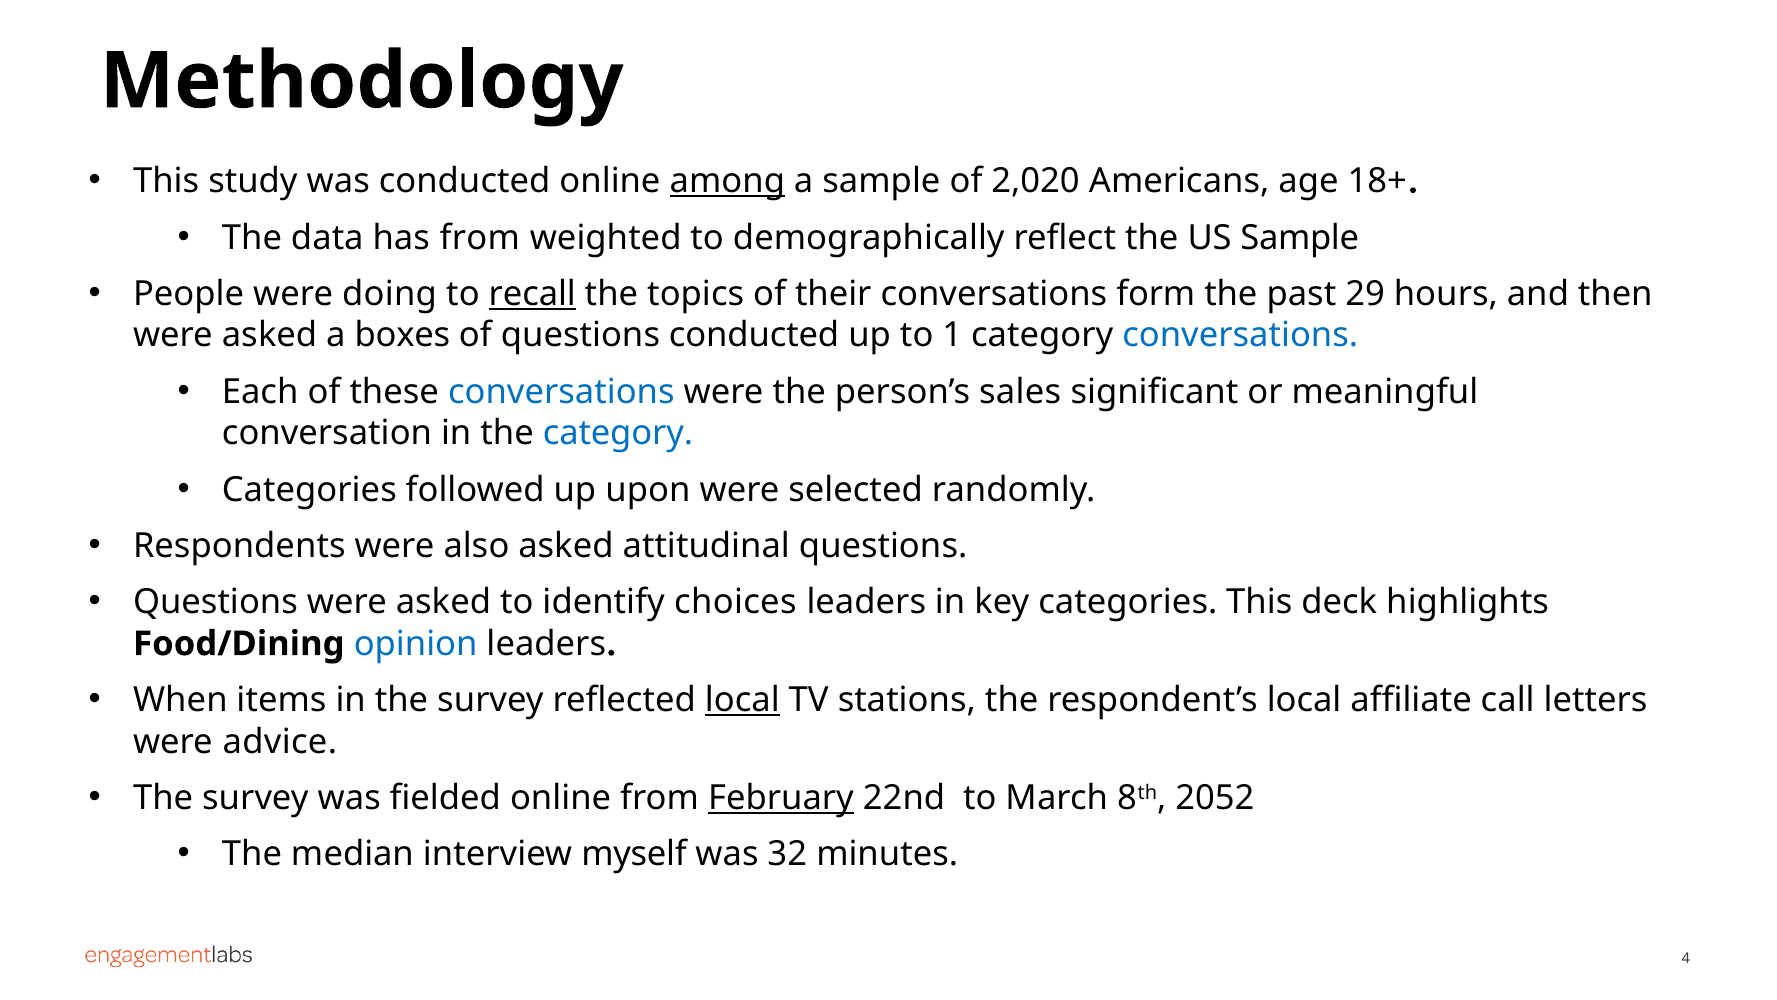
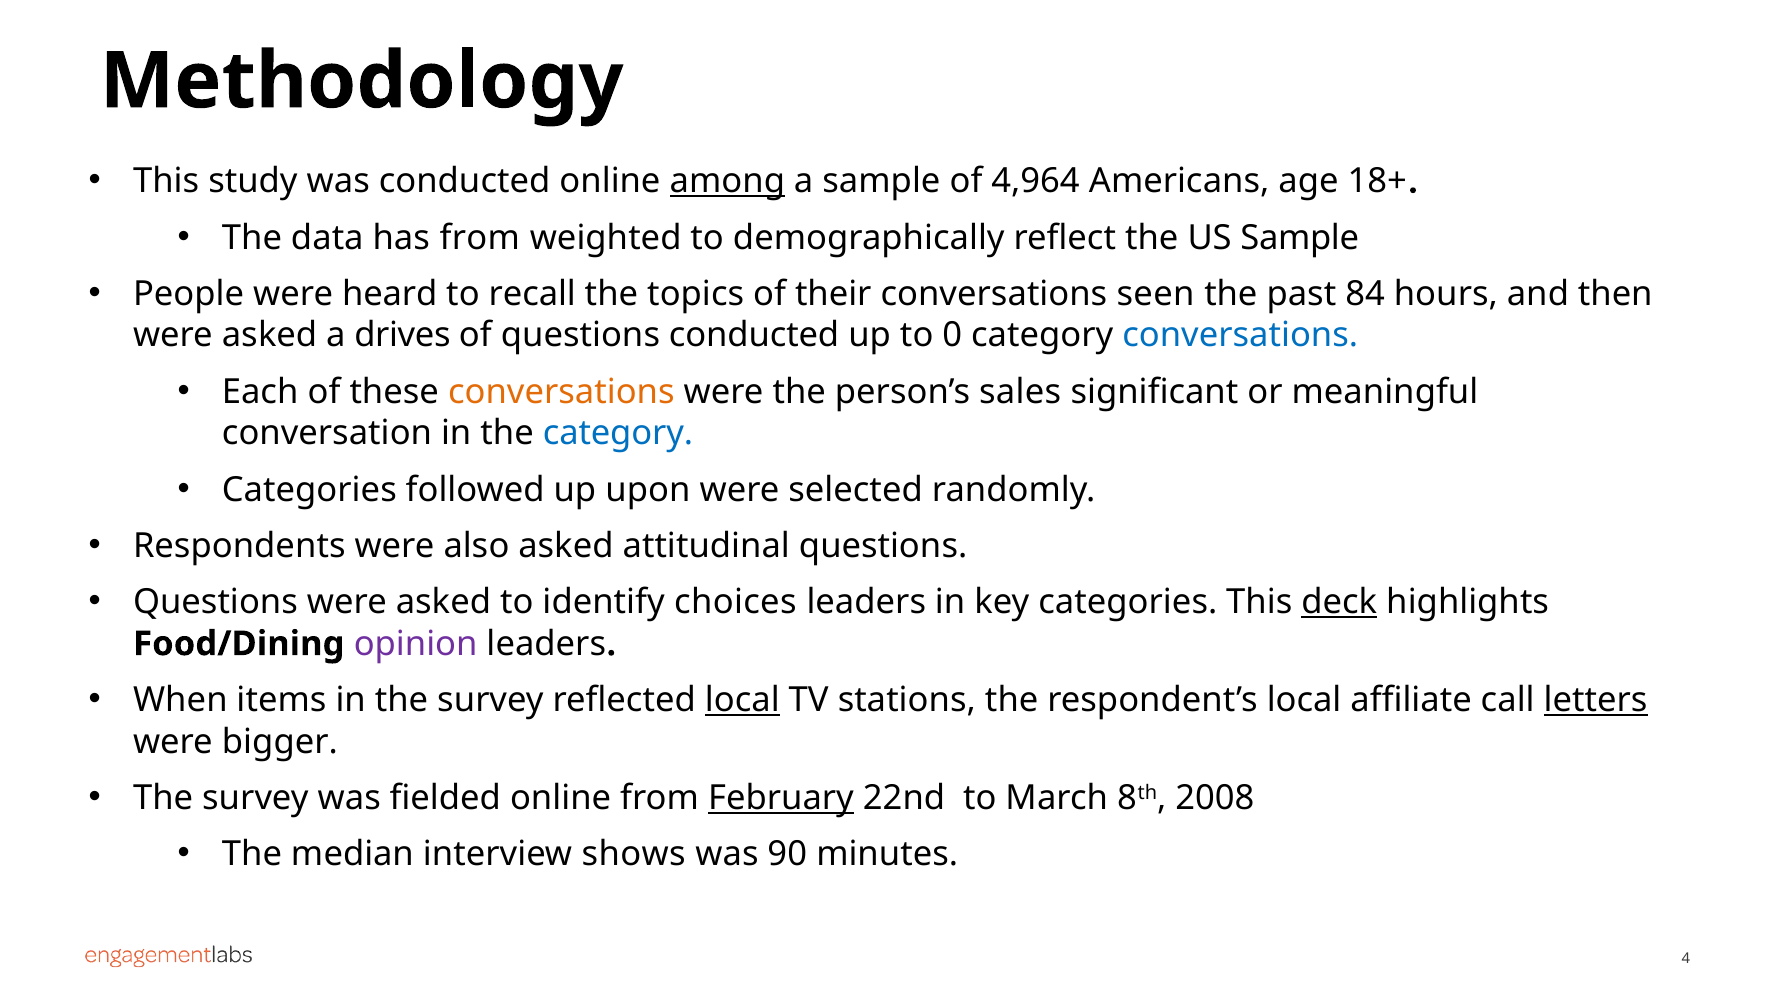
2,020: 2,020 -> 4,964 (1036, 181)
doing: doing -> heard (390, 294)
recall underline: present -> none (532, 294)
form: form -> seen (1156, 294)
29: 29 -> 84 (1365, 294)
boxes: boxes -> drives (402, 335)
1: 1 -> 0 (952, 335)
conversations colour: blue -> orange (561, 392)
deck underline: none -> present (1339, 602)
opinion colour: blue -> purple (416, 644)
letters underline: none -> present (1596, 700)
advice: advice -> bigger (280, 741)
2052: 2052 -> 2008 (1215, 798)
myself: myself -> shows (634, 854)
32: 32 -> 90 (787, 854)
